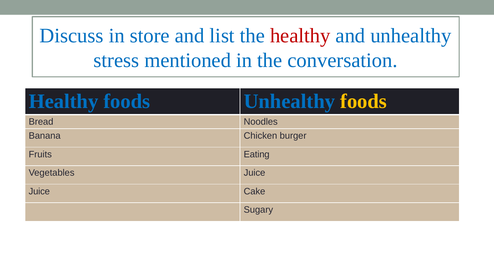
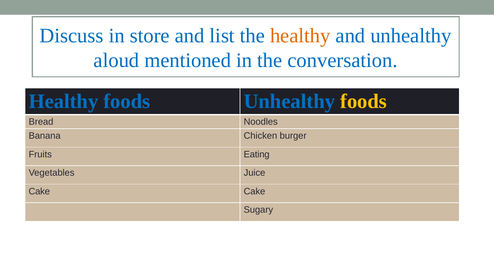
healthy colour: red -> orange (300, 36)
stress: stress -> aloud (116, 60)
Juice: Juice -> Cake (39, 191)
